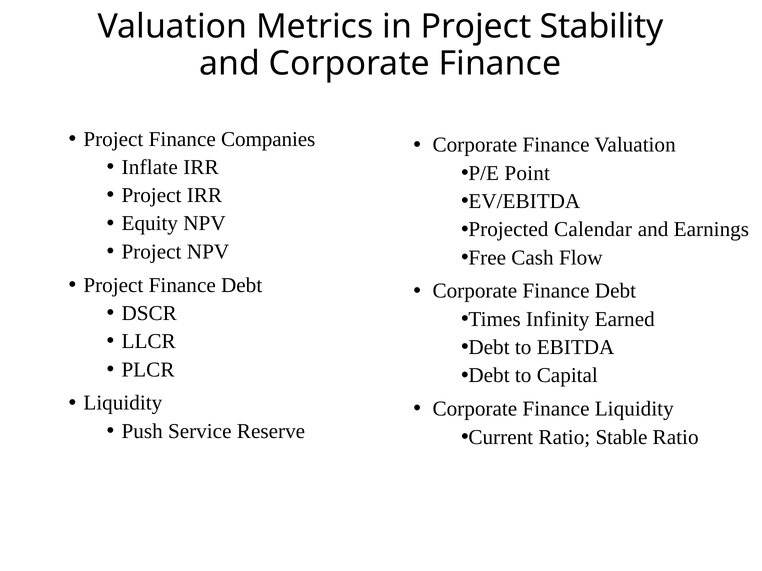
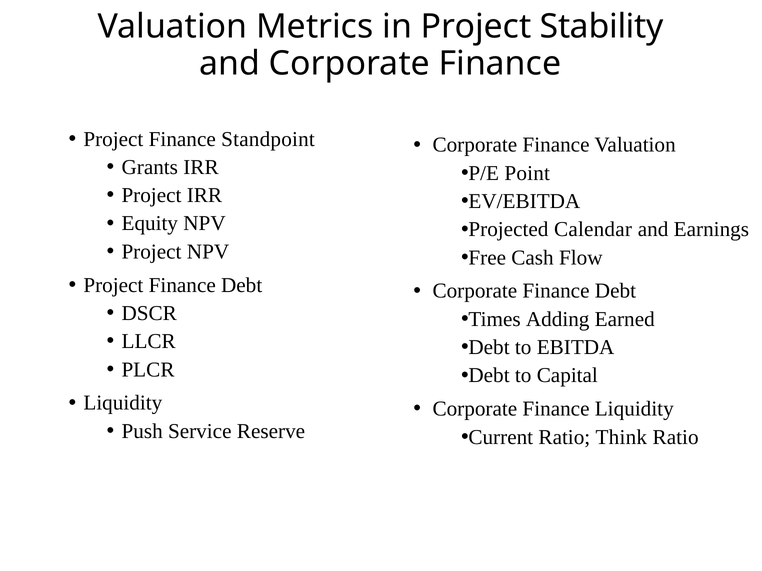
Companies: Companies -> Standpoint (268, 139)
Inflate: Inflate -> Grants (150, 167)
Infinity: Infinity -> Adding (558, 319)
Stable: Stable -> Think (621, 437)
